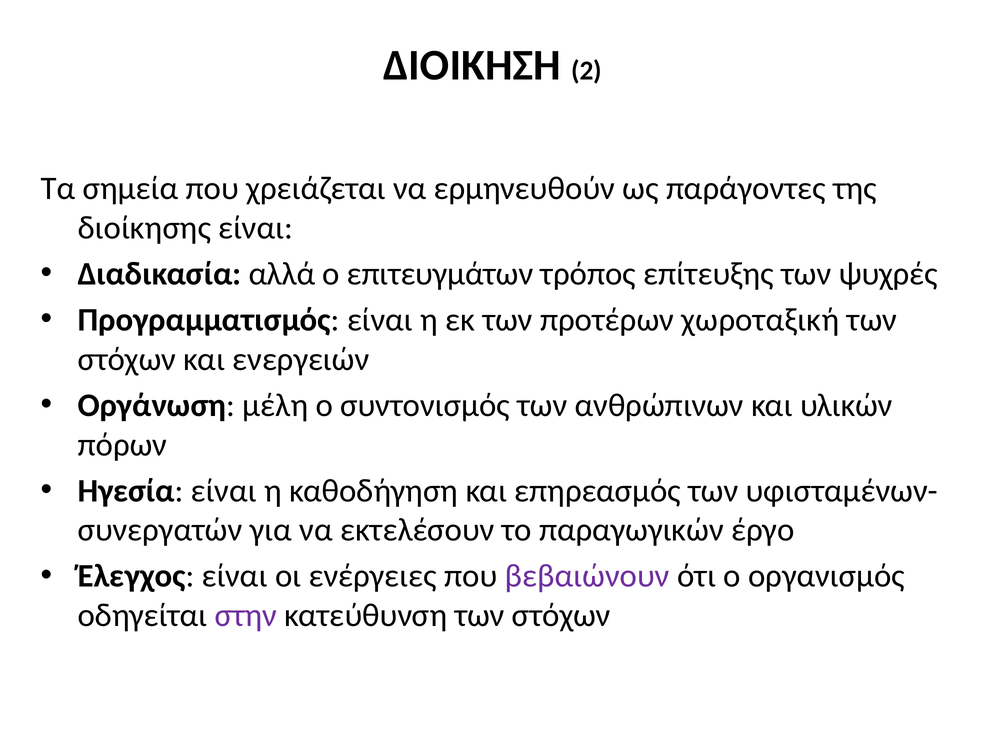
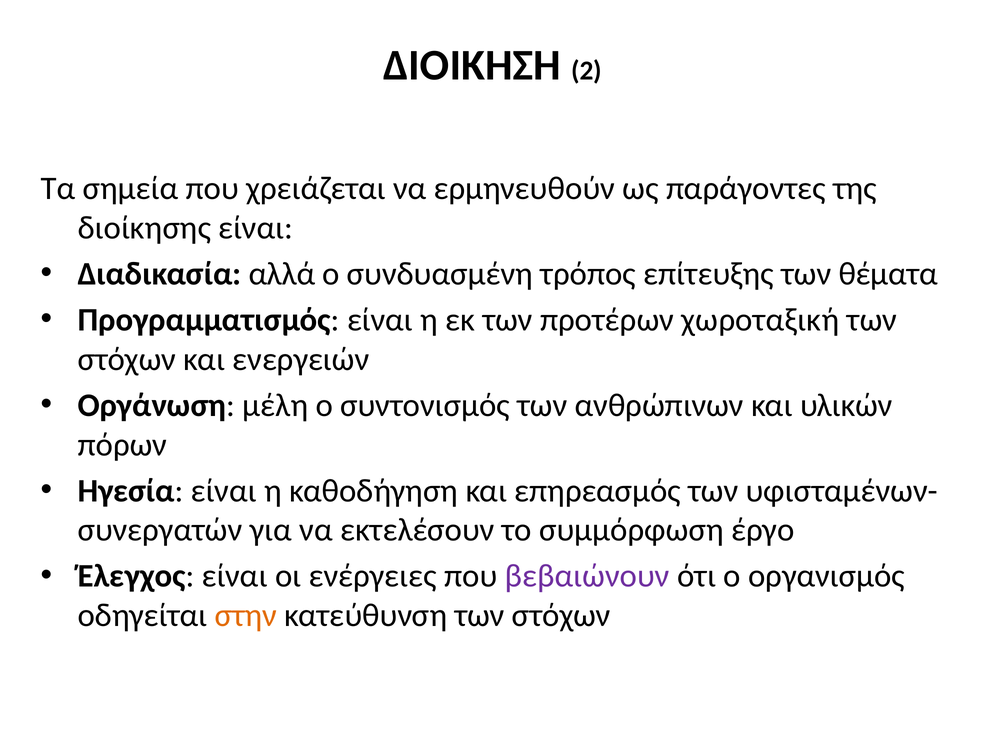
επιτευγμάτων: επιτευγμάτων -> συνδυασμένη (440, 274)
ψυχρές: ψυχρές -> θέματα (888, 274)
παραγωγικών: παραγωγικών -> συμμόρφωση (631, 530)
στην colour: purple -> orange (246, 615)
